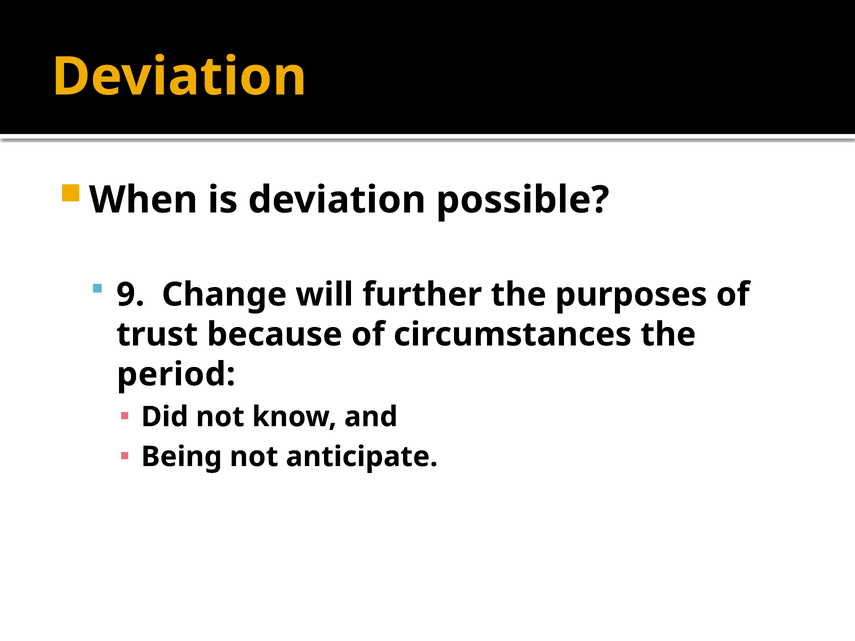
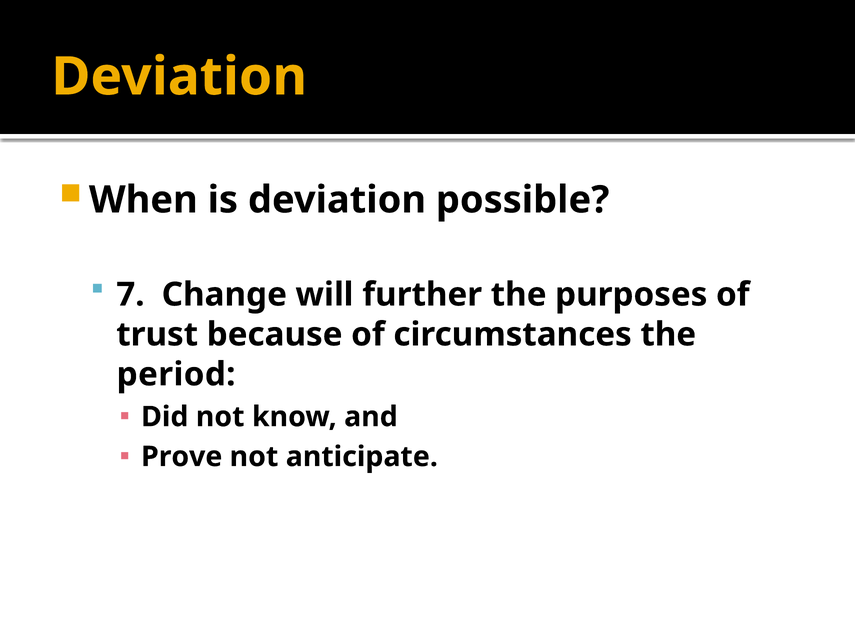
9: 9 -> 7 (130, 295)
Being: Being -> Prove (182, 457)
